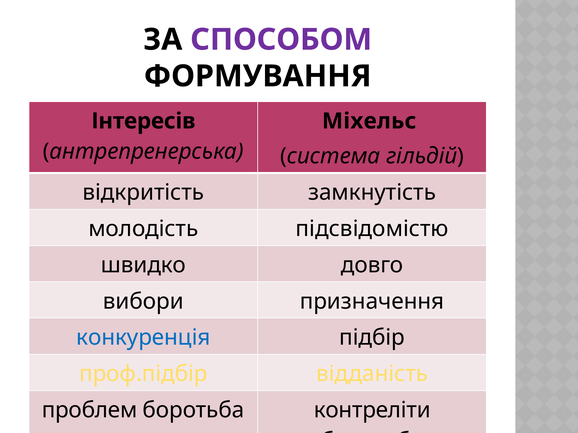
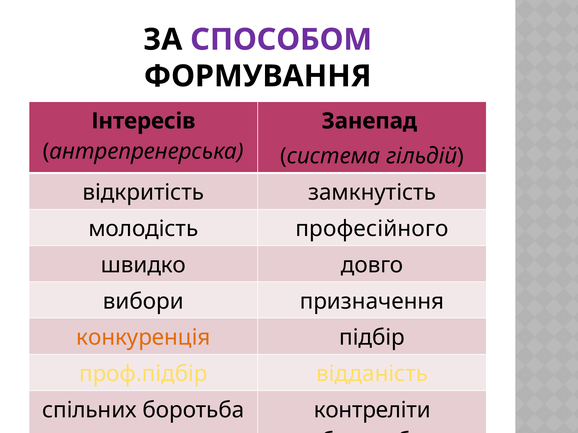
Міхельс: Міхельс -> Занепад (369, 121)
підсвідомістю: підсвідомістю -> професійного (372, 229)
конкуренція colour: blue -> orange (143, 338)
проблем: проблем -> спільних (89, 411)
